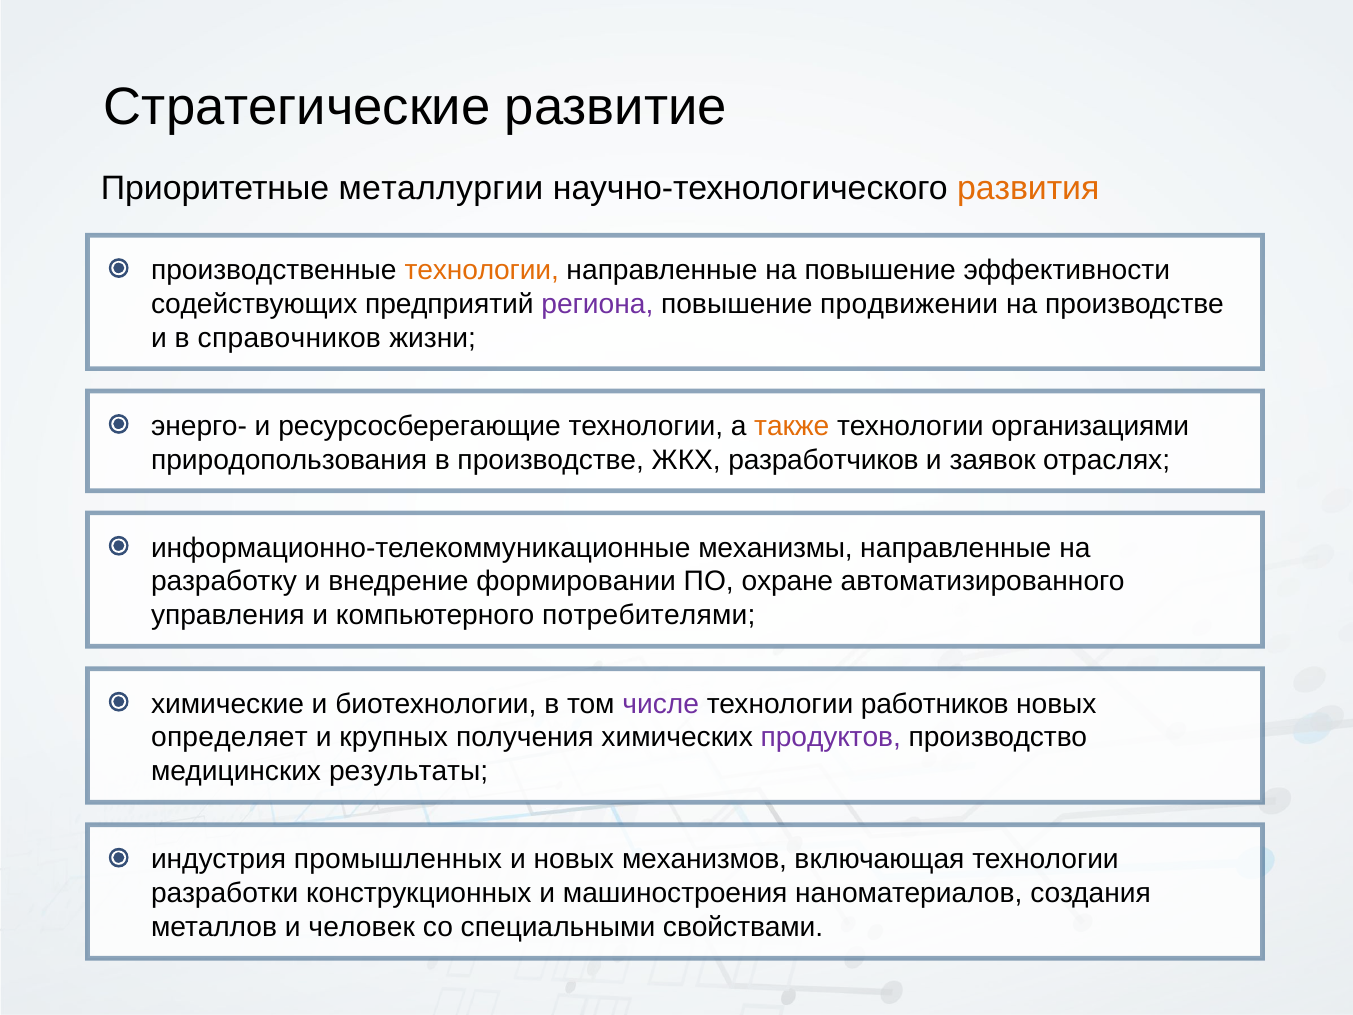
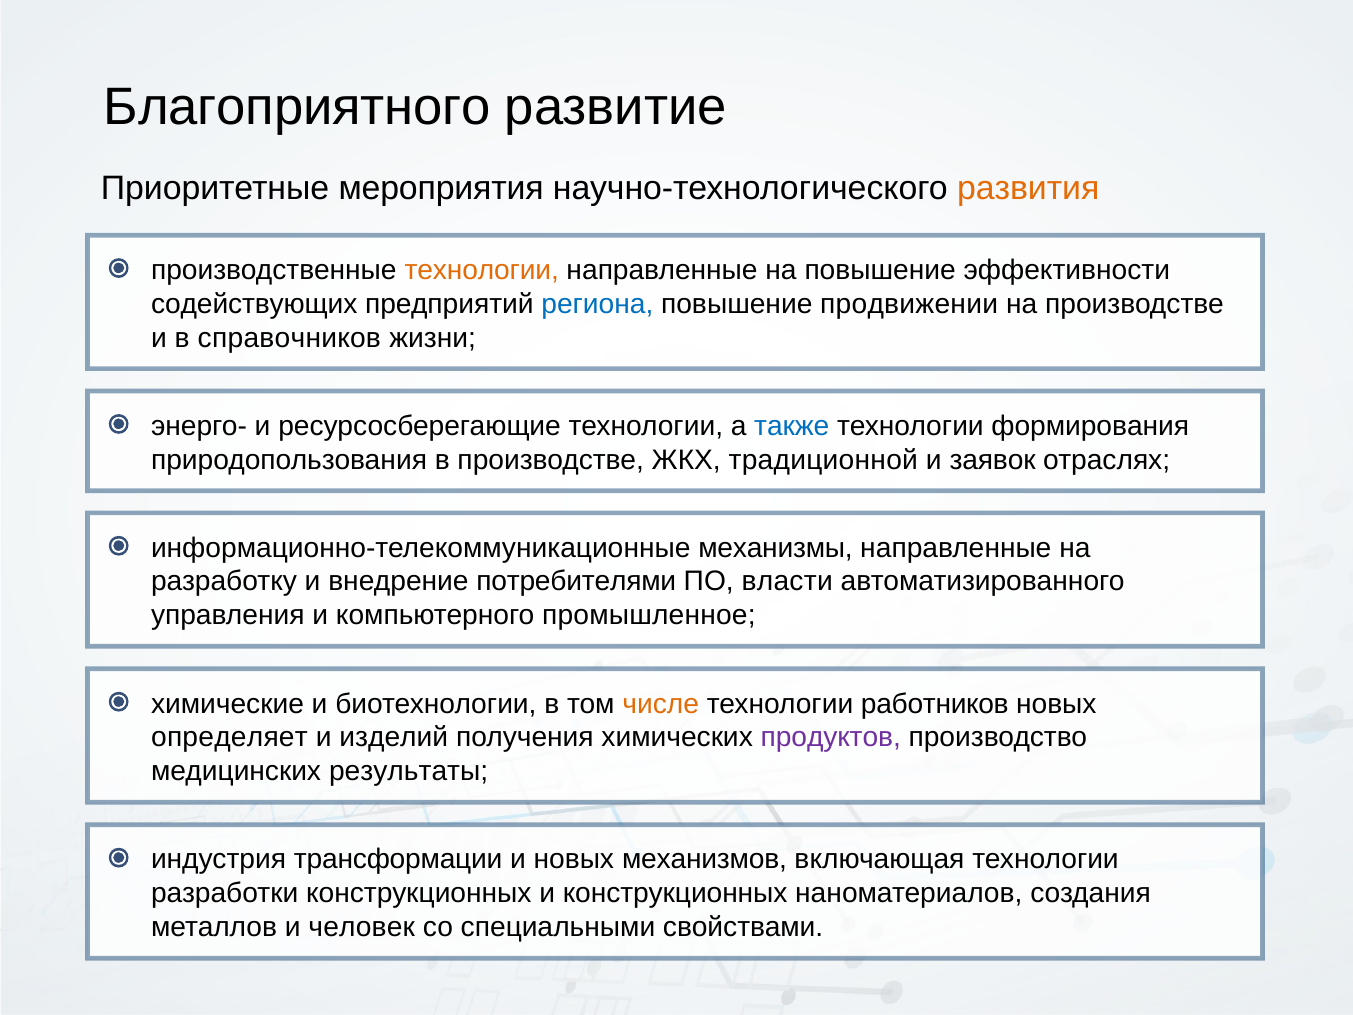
Стратегические: Стратегические -> Благоприятного (297, 107)
металлургии: металлургии -> мероприятия (441, 188)
региона colour: purple -> blue (597, 304)
также colour: orange -> blue (792, 426)
организациями: организациями -> формирования (1090, 426)
разработчиков: разработчиков -> традиционной (823, 460)
формировании: формировании -> потребителями (576, 581)
охране: охране -> власти (787, 581)
потребителями: потребителями -> промышленное (649, 615)
числе colour: purple -> orange (661, 704)
крупных: крупных -> изделий (394, 737)
промышленных: промышленных -> трансформации (398, 859)
и машиностроения: машиностроения -> конструкционных (675, 893)
